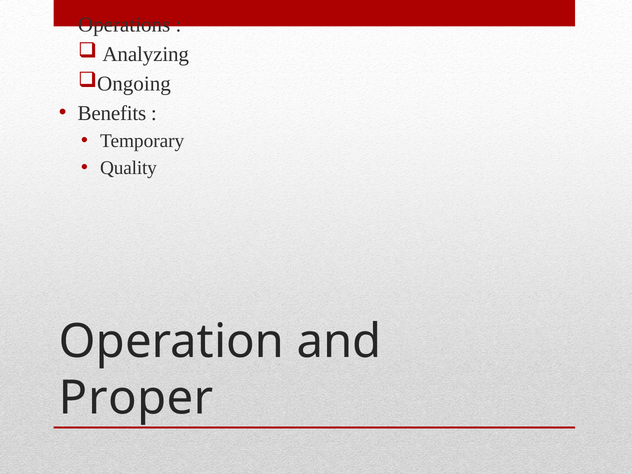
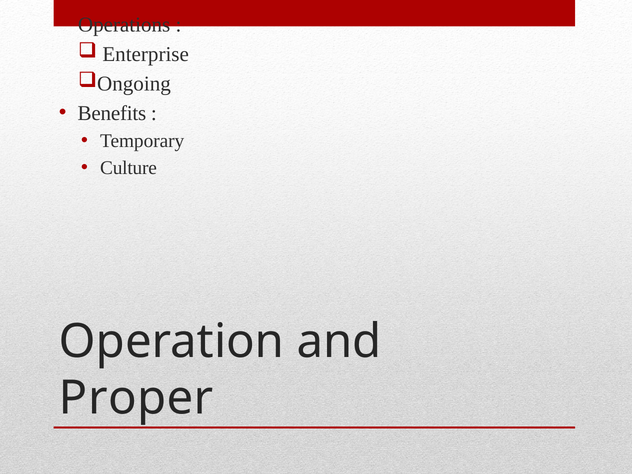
Analyzing: Analyzing -> Enterprise (146, 54)
Quality: Quality -> Culture (128, 168)
